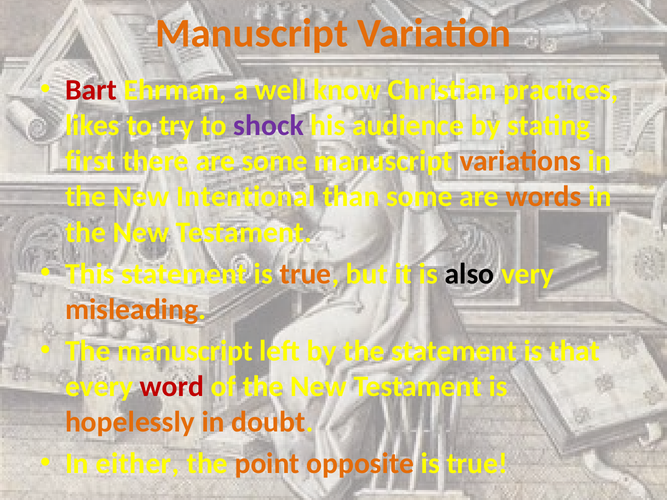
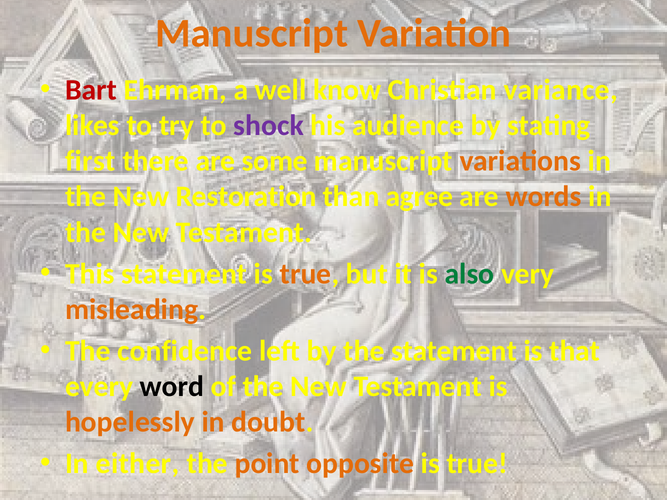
practices: practices -> variance (561, 90)
Intentional: Intentional -> Restoration (246, 197)
than some: some -> agree (419, 197)
also colour: black -> green (469, 274)
The manuscript: manuscript -> confidence (185, 351)
word colour: red -> black (172, 387)
